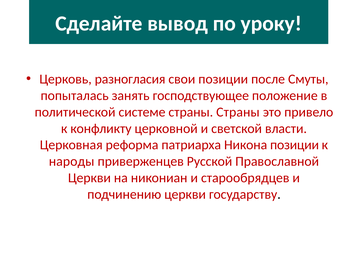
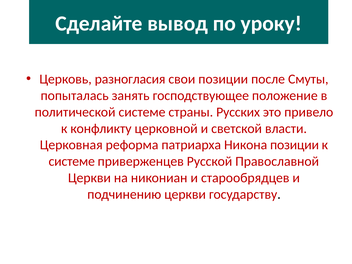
страны Страны: Страны -> Русских (238, 112)
народы: народы -> системе (72, 161)
